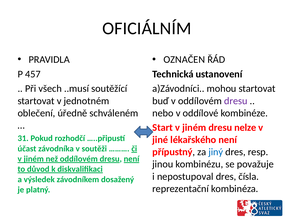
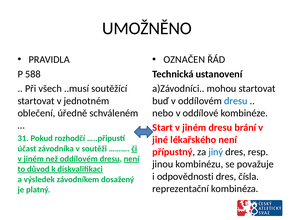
OFICIÁLNÍM: OFICIÁLNÍM -> UMOŽNĚNO (147, 28)
457: 457 -> 588 (33, 74)
dresu colour: purple -> blue (236, 101)
nelze: nelze -> brání (245, 128)
nepostupoval: nepostupoval -> odpovědnosti (185, 177)
